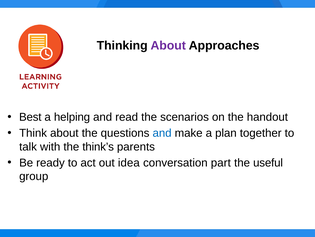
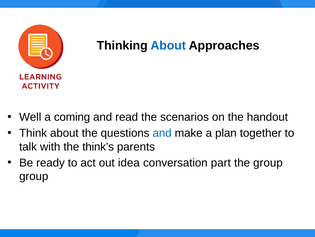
About colour: purple -> blue (168, 45)
Best: Best -> Well (30, 117)
helping: helping -> coming (72, 117)
the useful: useful -> group (268, 162)
